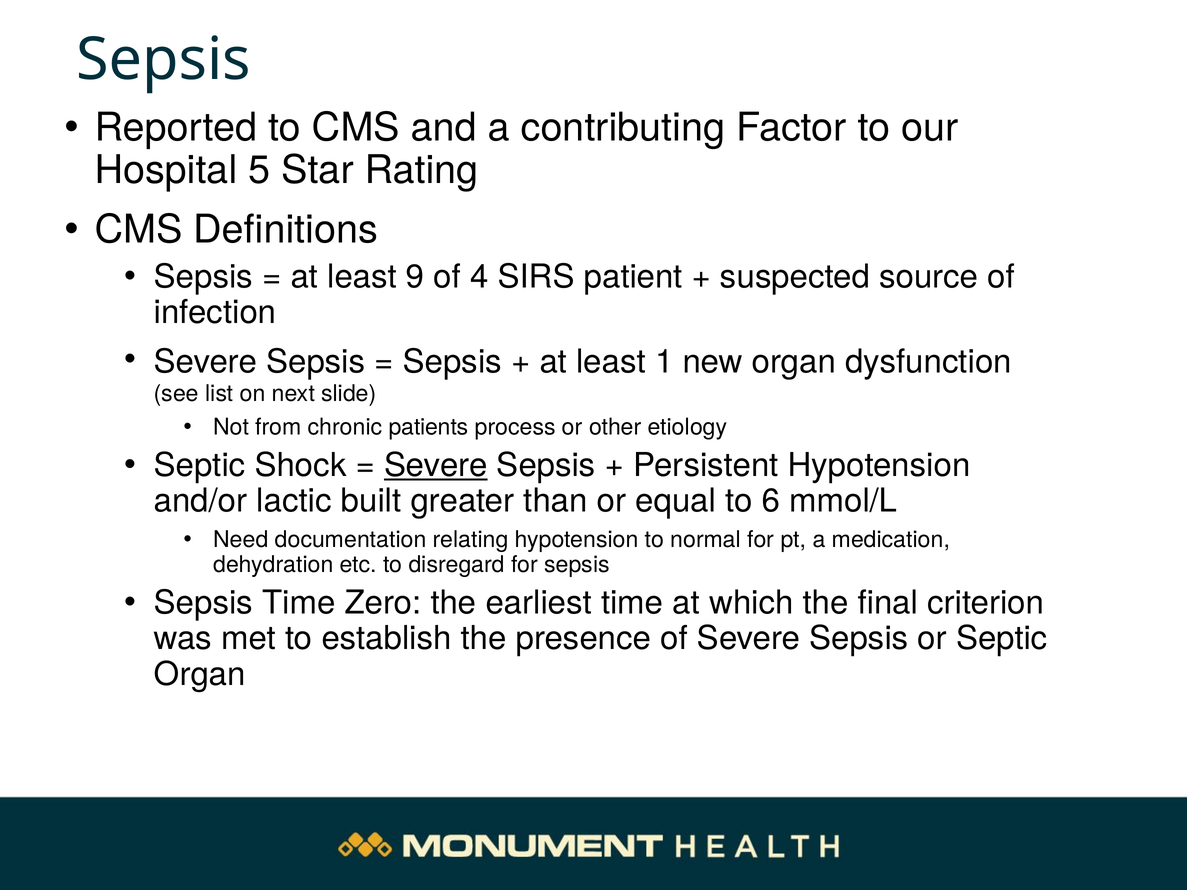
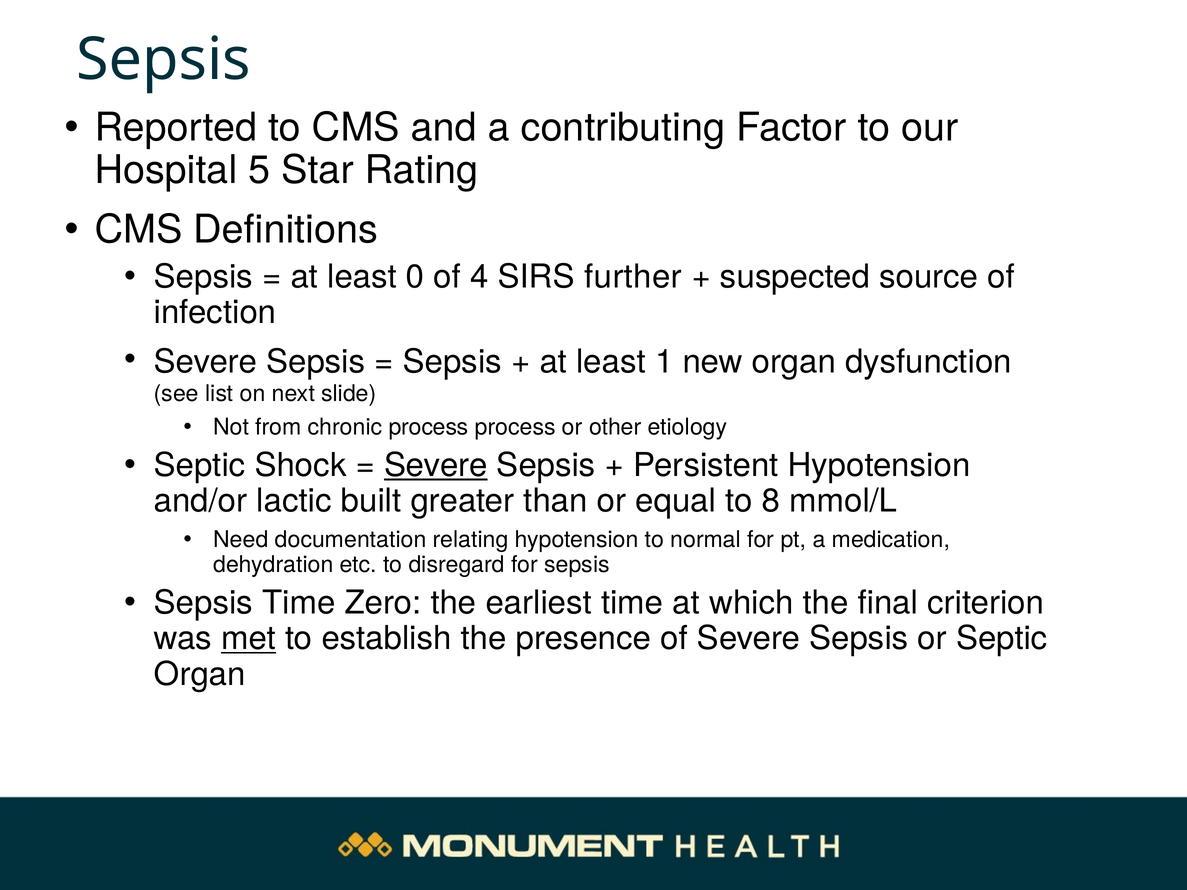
9: 9 -> 0 (415, 277)
patient: patient -> further (633, 277)
chronic patients: patients -> process (429, 427)
6: 6 -> 8 (771, 501)
met underline: none -> present (249, 639)
